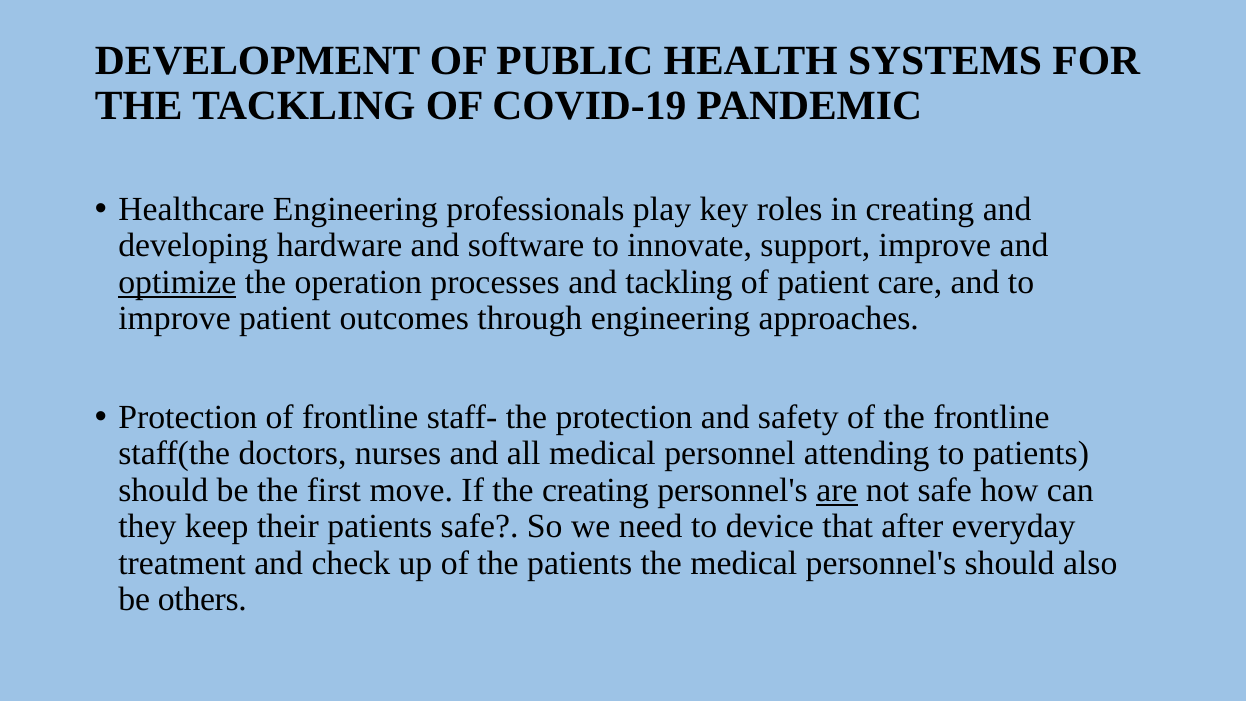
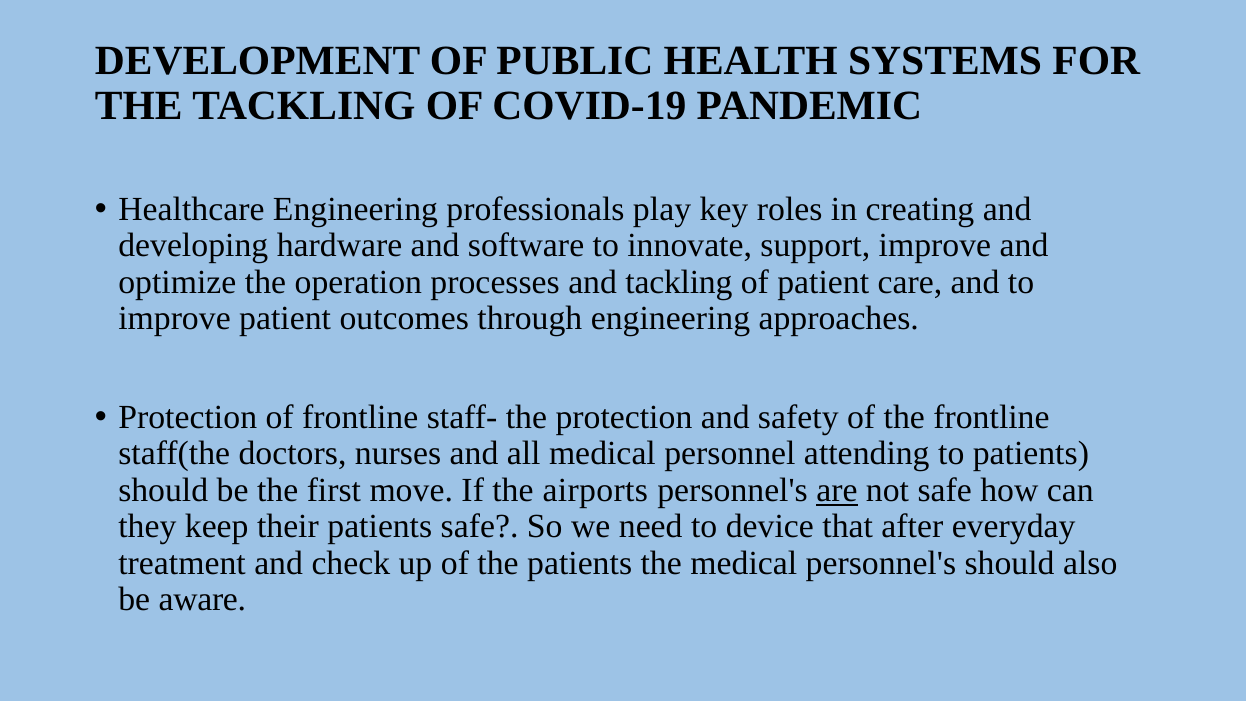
optimize underline: present -> none (177, 282)
the creating: creating -> airports (595, 490)
others: others -> aware (202, 599)
